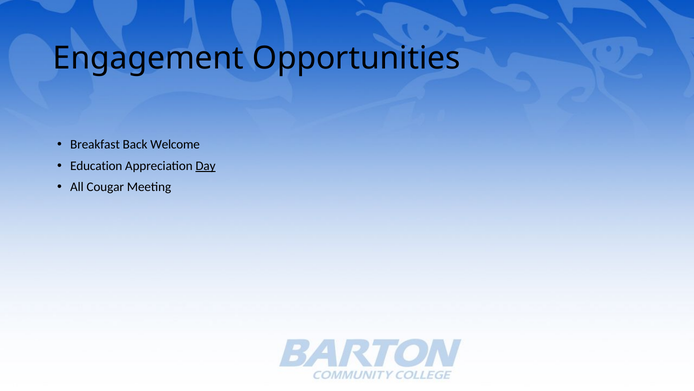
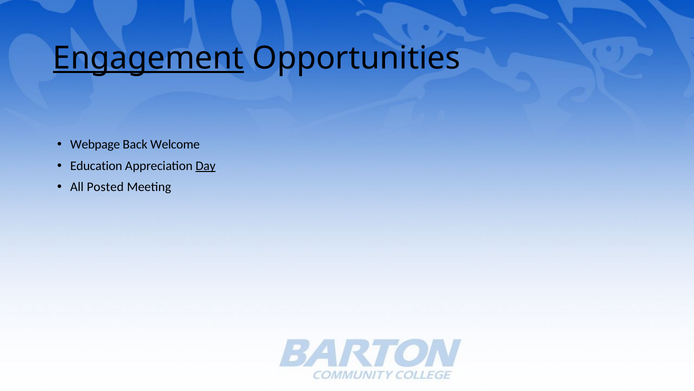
Engagement underline: none -> present (148, 58)
Breakfast: Breakfast -> Webpage (95, 144)
Cougar: Cougar -> Posted (105, 187)
